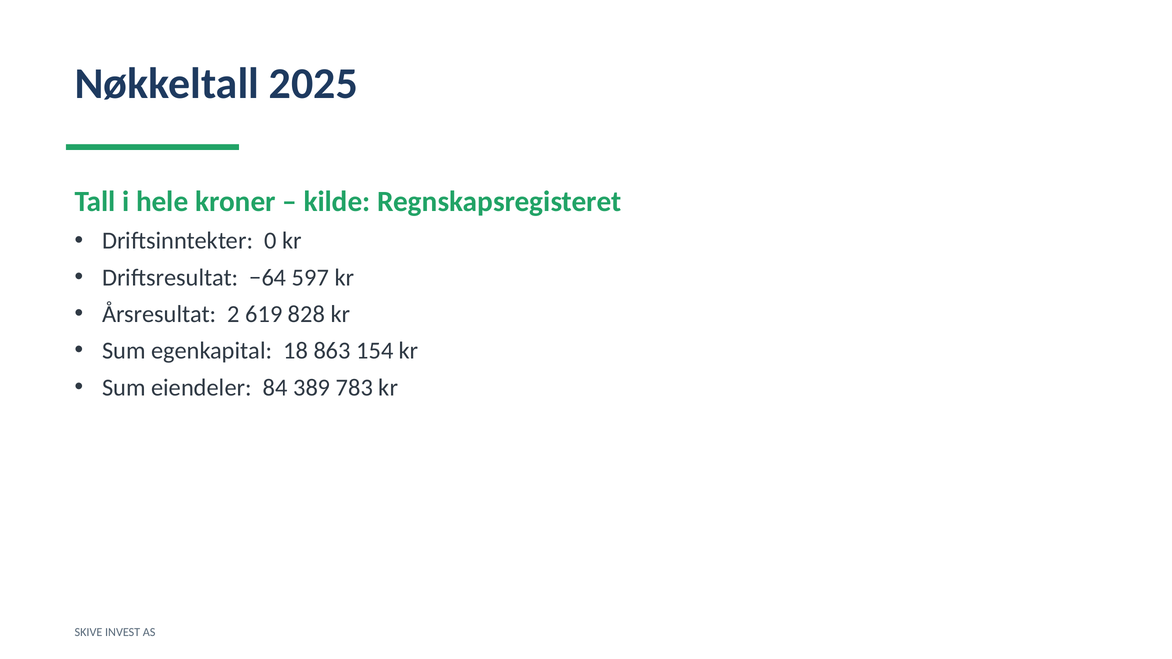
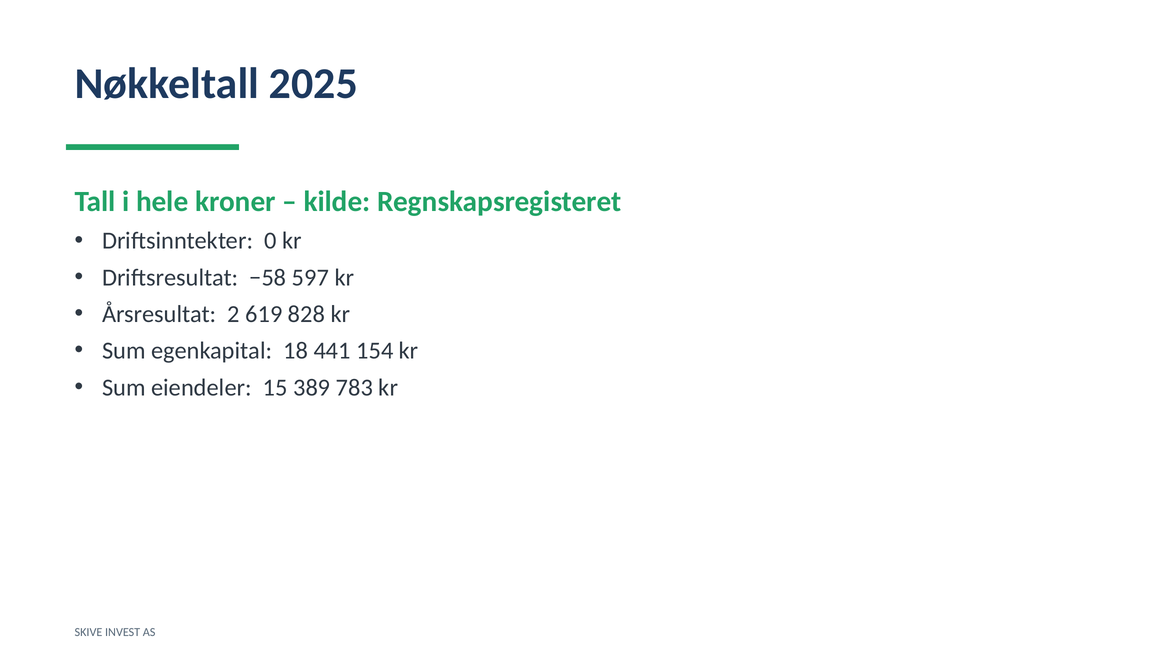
−64: −64 -> −58 (268, 278)
863: 863 -> 441 (332, 351)
84: 84 -> 15 (275, 388)
